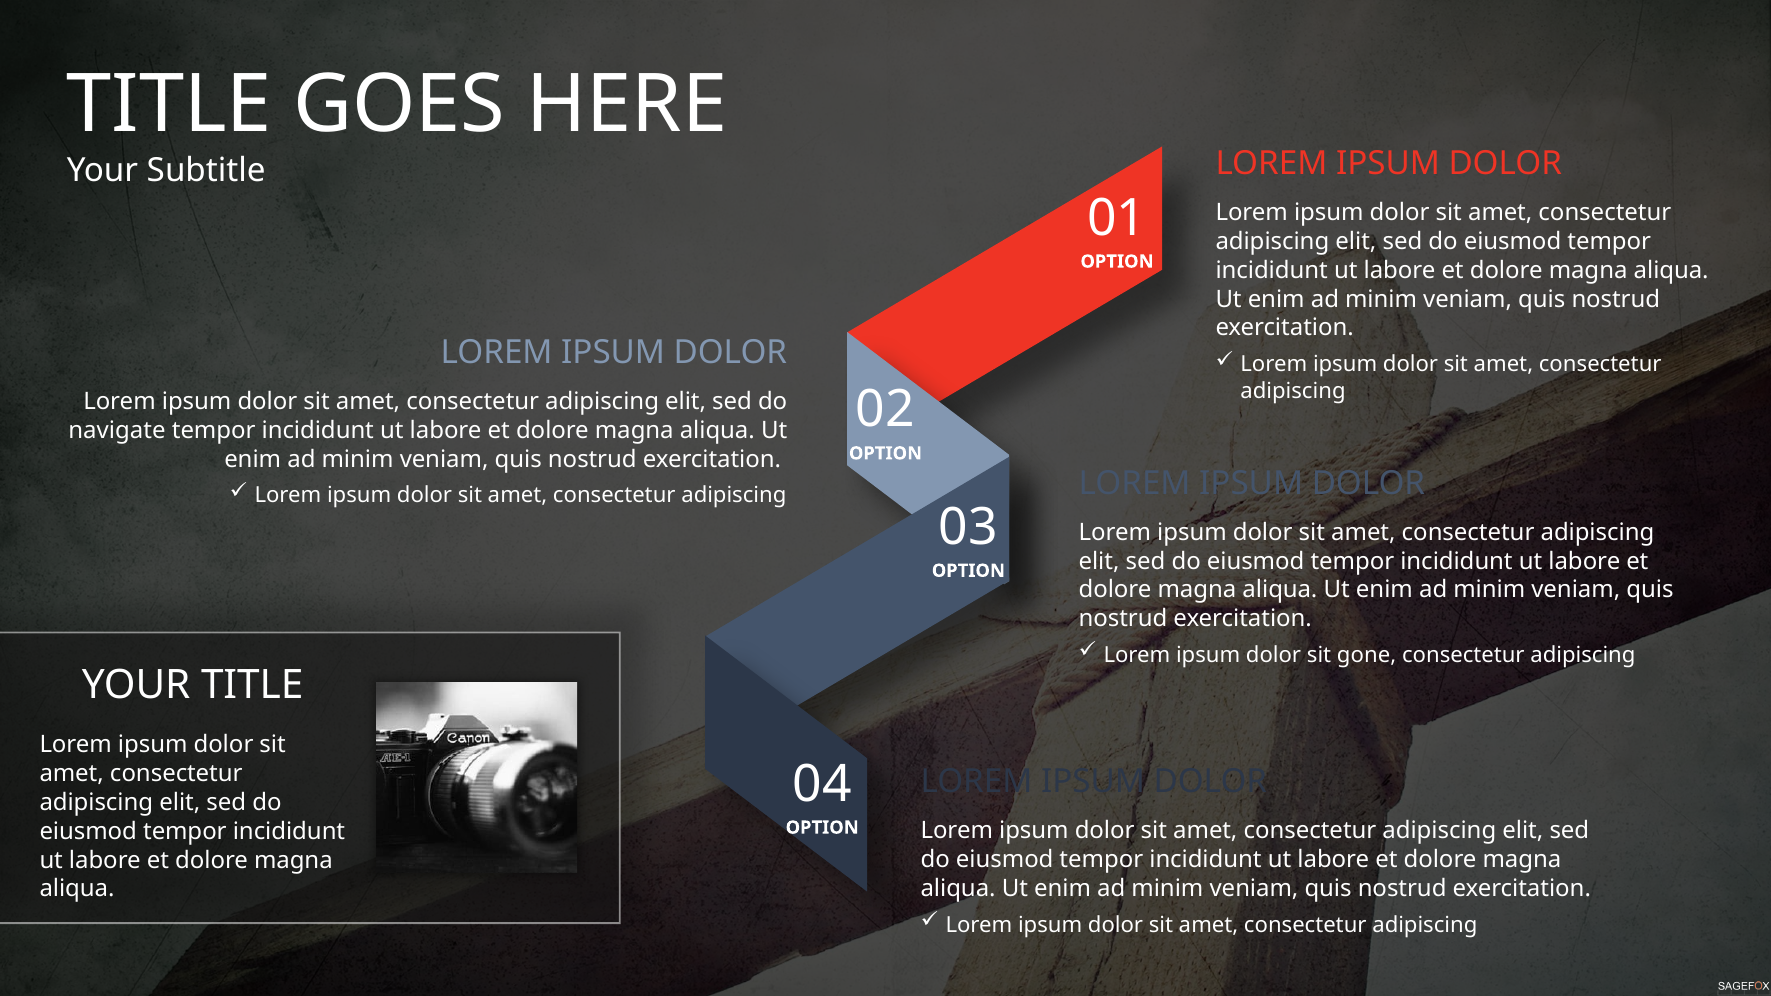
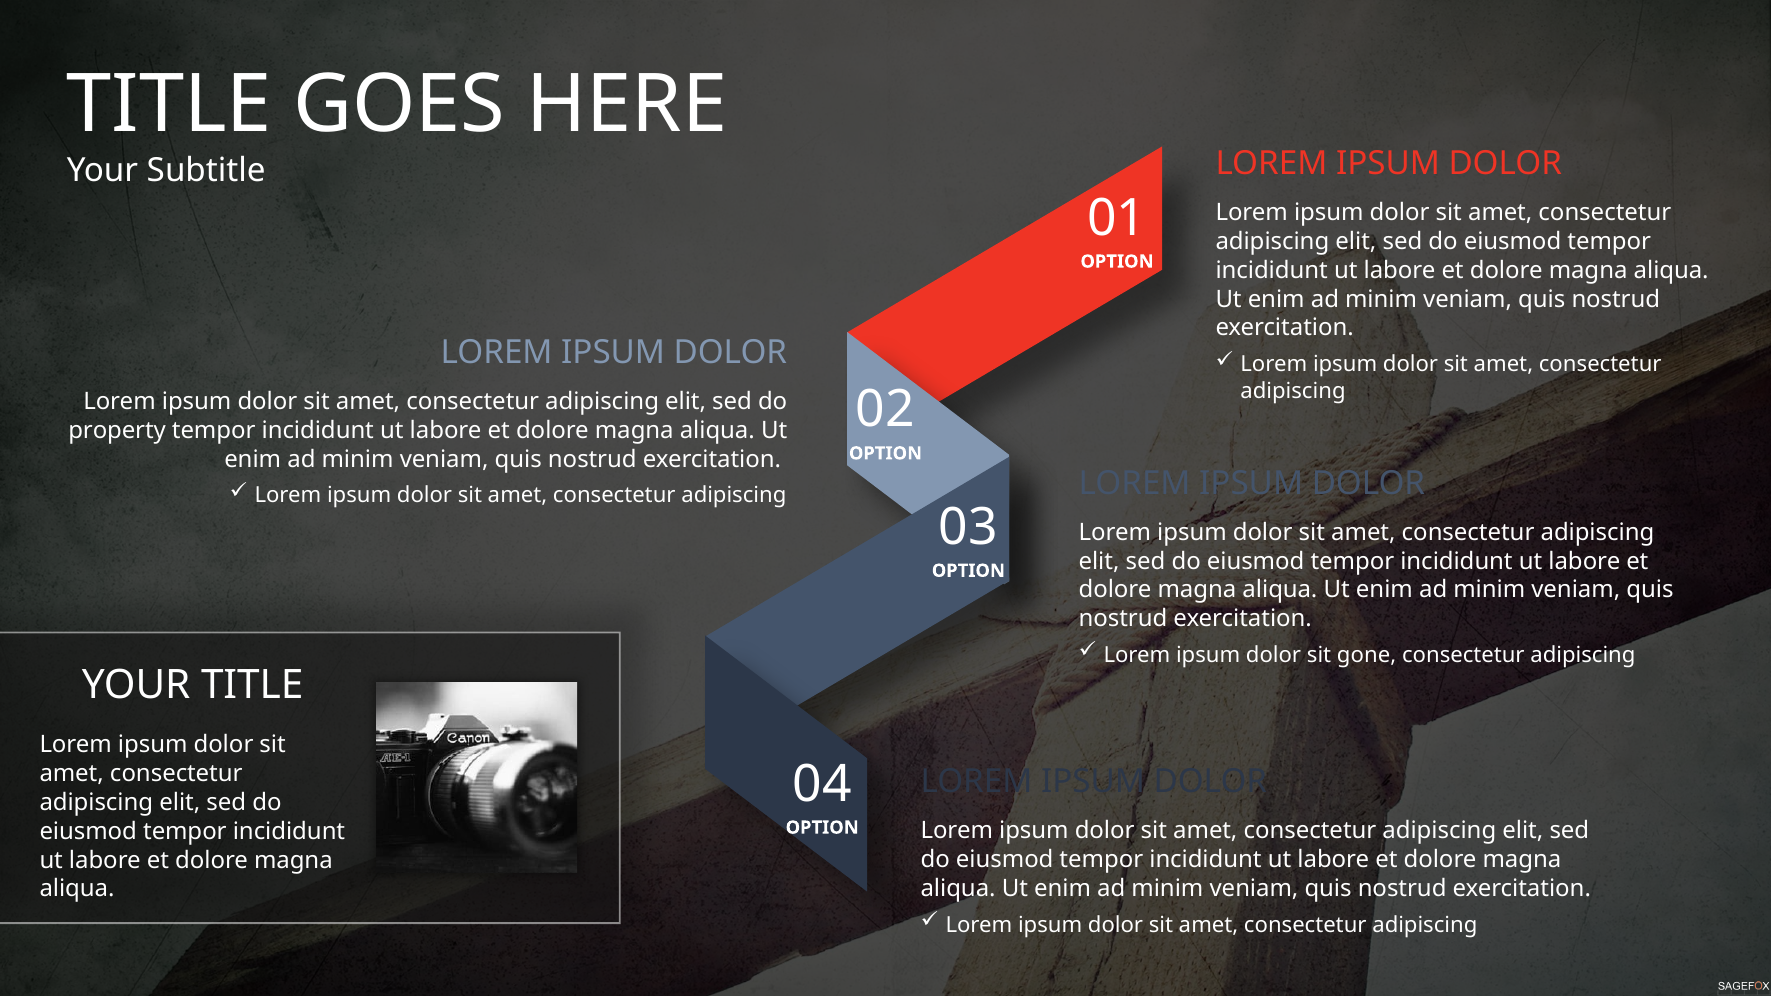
navigate: navigate -> property (117, 430)
